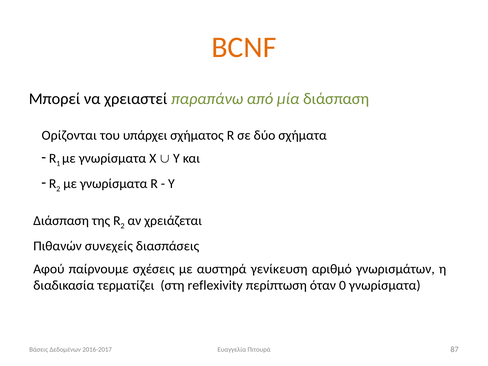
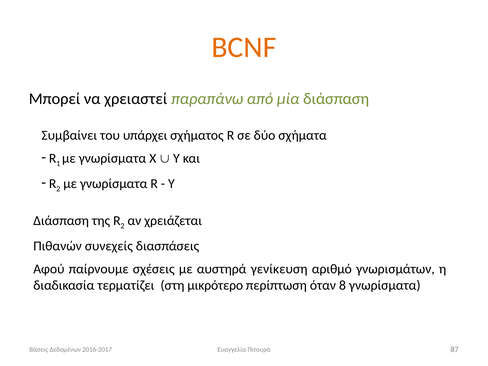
Ορίζονται: Ορίζονται -> Συμβαίνει (69, 135)
reflexivity: reflexivity -> μικρότερο (215, 285)
0: 0 -> 8 (342, 285)
